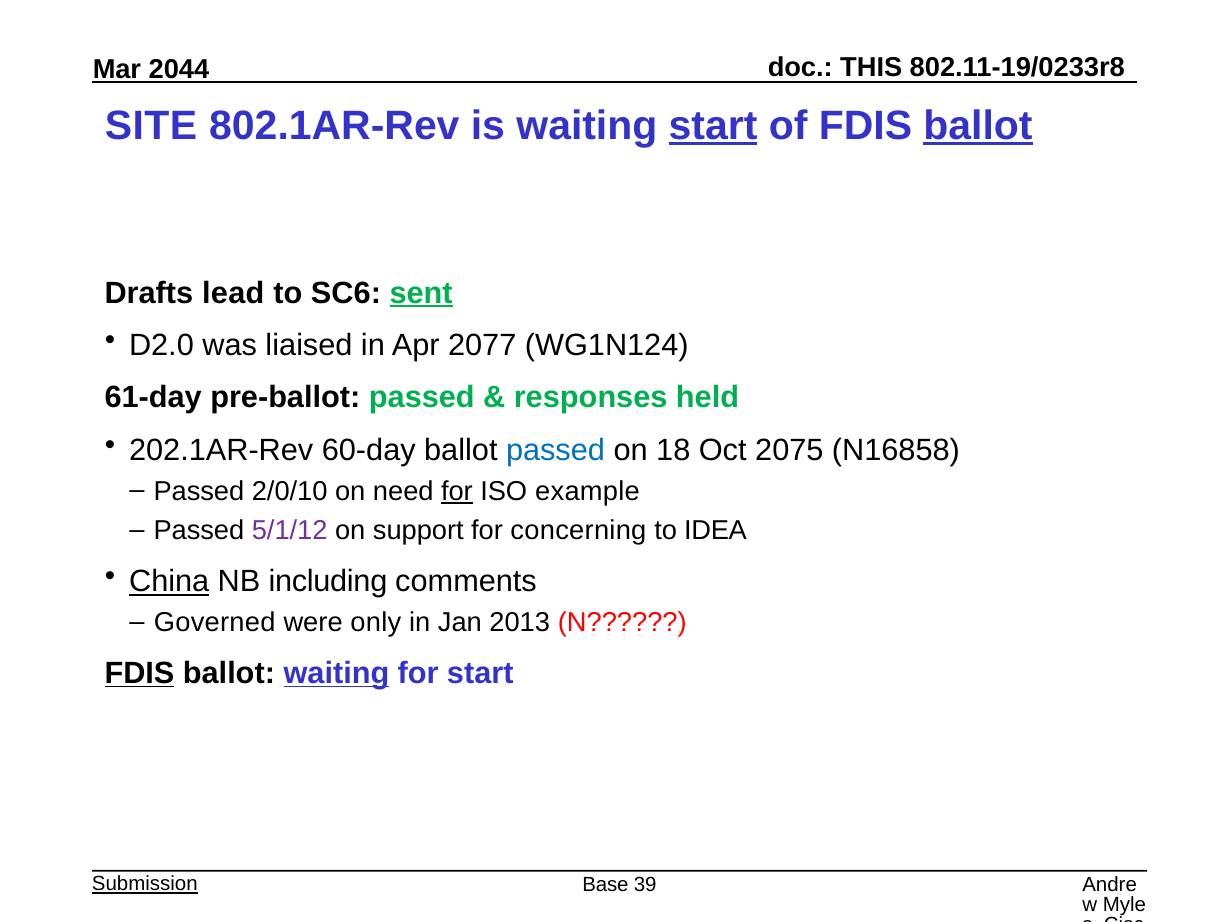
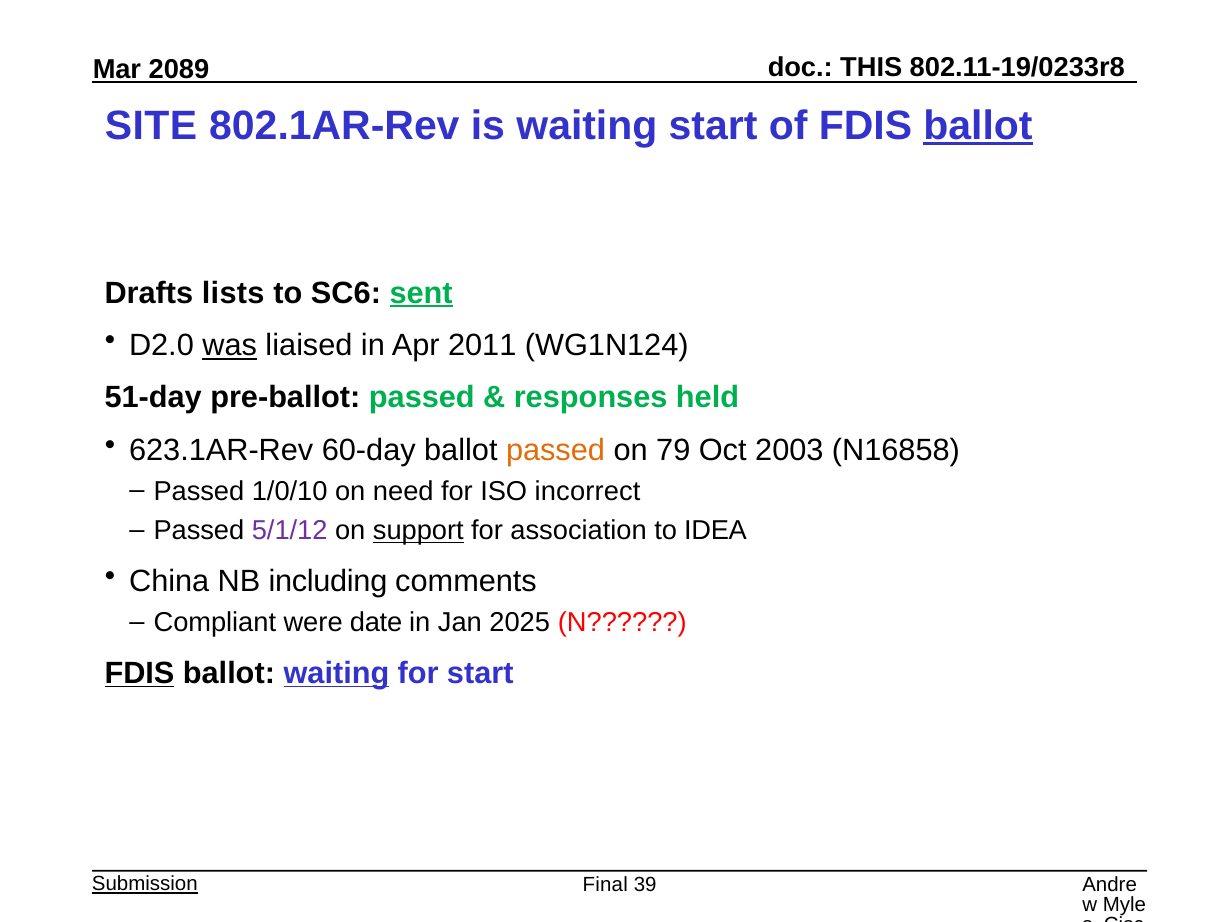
2044: 2044 -> 2089 (179, 70)
start underline: present -> none (713, 126)
lead: lead -> lists (233, 293)
was underline: none -> present (230, 345)
2077: 2077 -> 2011 (482, 345)
61-day: 61-day -> 51-day (153, 398)
202.1AR-Rev: 202.1AR-Rev -> 623.1AR-Rev (221, 450)
passed colour: blue -> orange (556, 450)
18: 18 -> 79 (673, 450)
2075: 2075 -> 2003 (789, 450)
2/0/10: 2/0/10 -> 1/0/10 (290, 491)
for underline: present -> none (457, 491)
example: example -> incorrect (588, 491)
support underline: none -> present (418, 531)
concerning: concerning -> association (579, 531)
China underline: present -> none (169, 581)
Governed: Governed -> Compliant (215, 623)
only: only -> date (376, 623)
2013: 2013 -> 2025 (520, 623)
Base: Base -> Final (605, 884)
